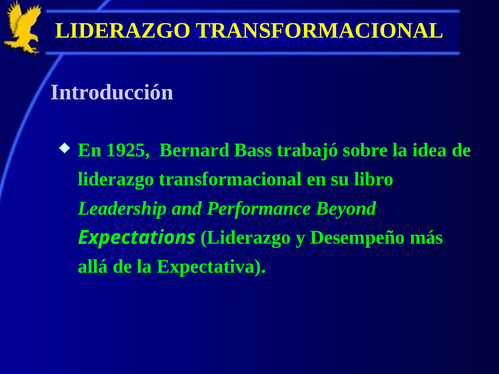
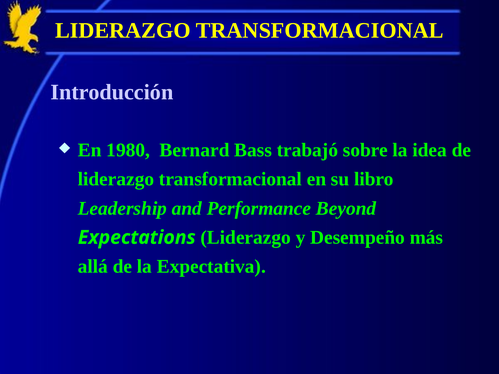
1925: 1925 -> 1980 (128, 150)
